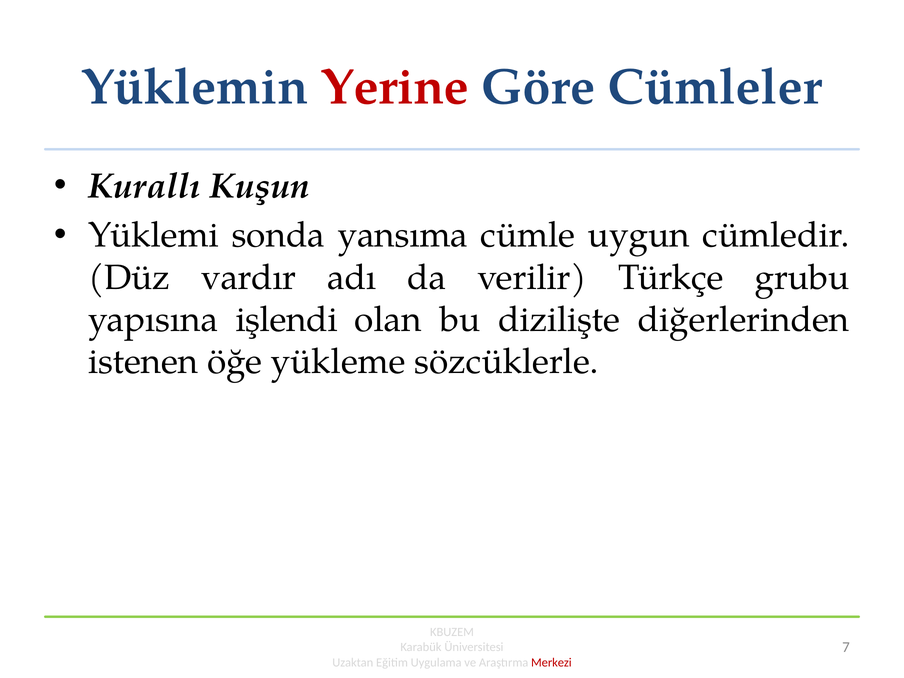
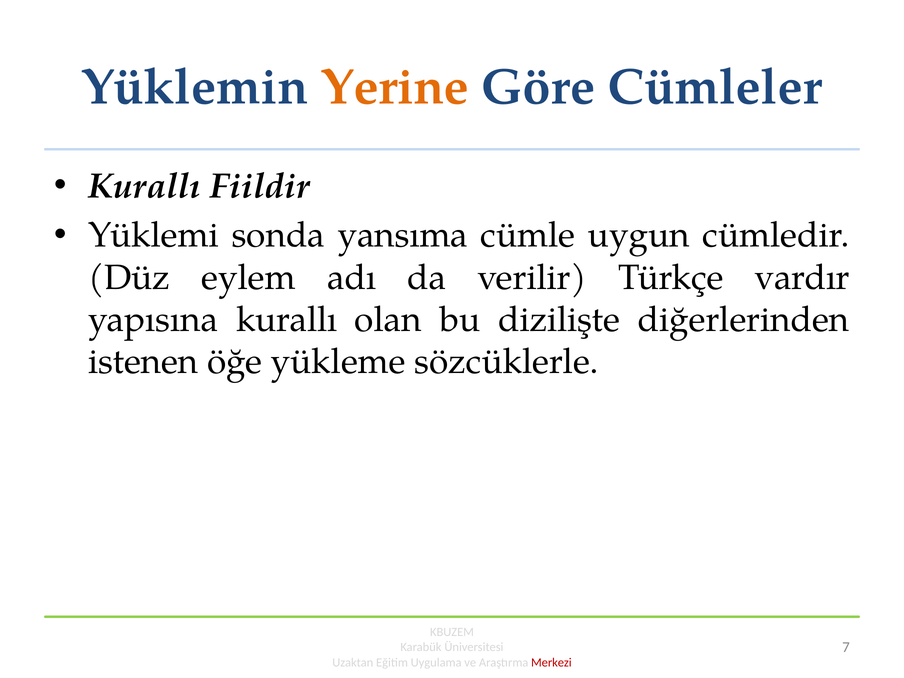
Yerine colour: red -> orange (395, 87)
Kuşun: Kuşun -> Fiildir (260, 186)
vardır: vardır -> eylem (248, 277)
grubu: grubu -> vardır (802, 277)
yapısına işlendi: işlendi -> kurallı (287, 320)
